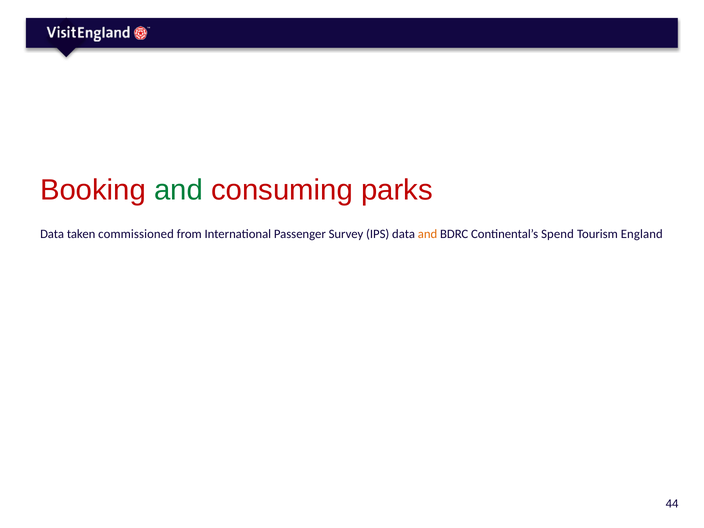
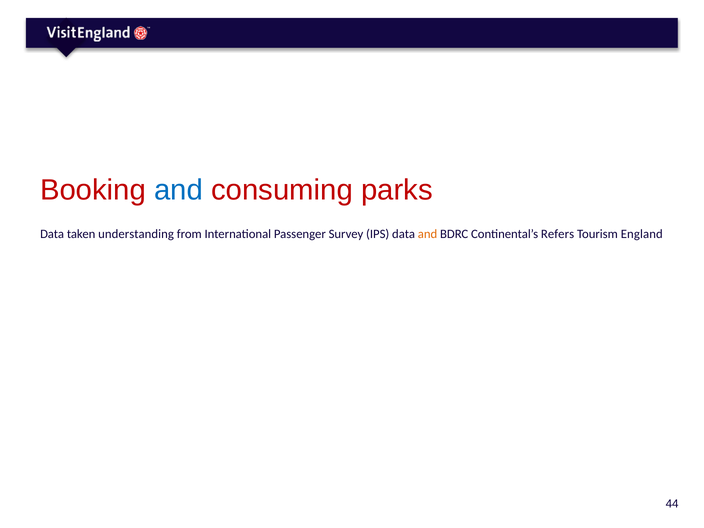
and colour: green -> blue (179, 190)
commissioned: commissioned -> understanding (136, 234)
Spend: Spend -> Refers (558, 234)
